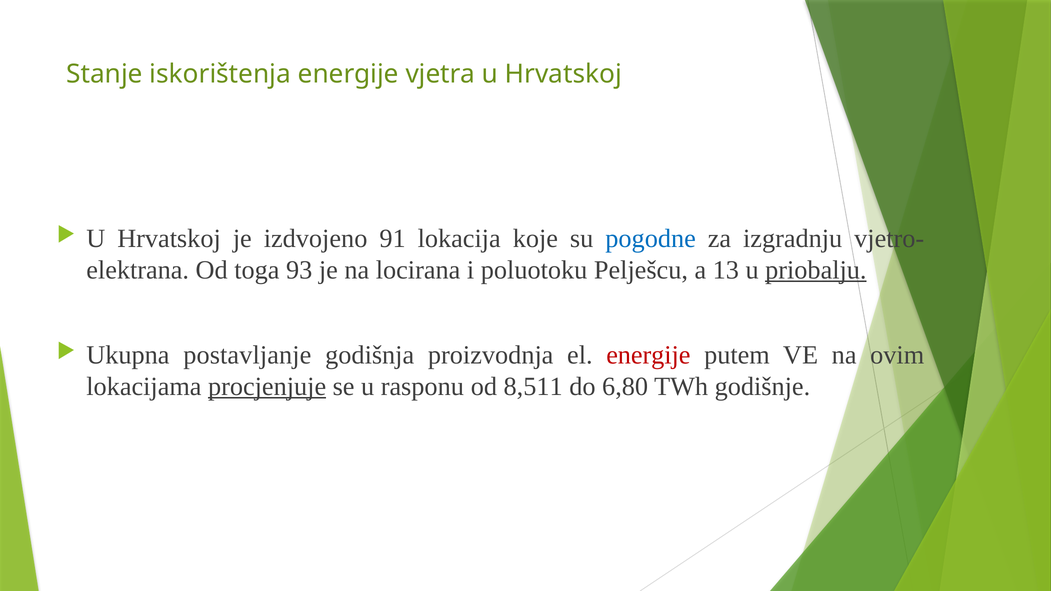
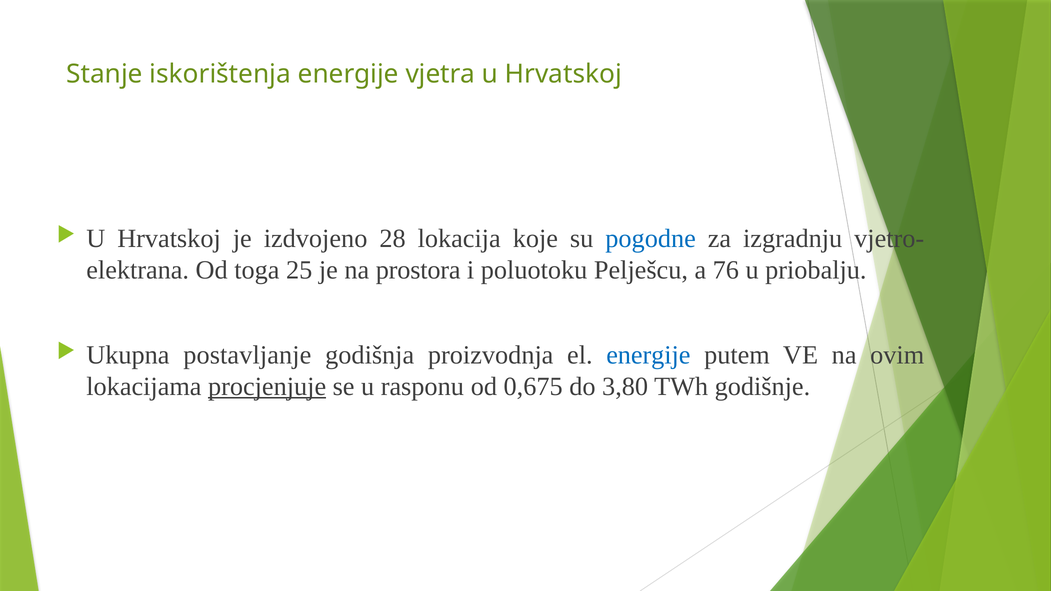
91: 91 -> 28 (393, 239)
93: 93 -> 25 (299, 270)
locirana: locirana -> prostora (418, 270)
13: 13 -> 76 (726, 270)
priobalju underline: present -> none (816, 270)
energije colour: red -> blue (648, 355)
8,511: 8,511 -> 0,675 (533, 387)
6,80: 6,80 -> 3,80 (625, 387)
